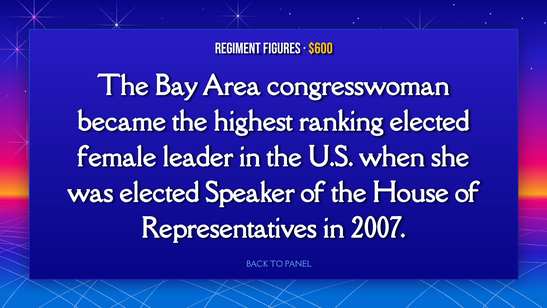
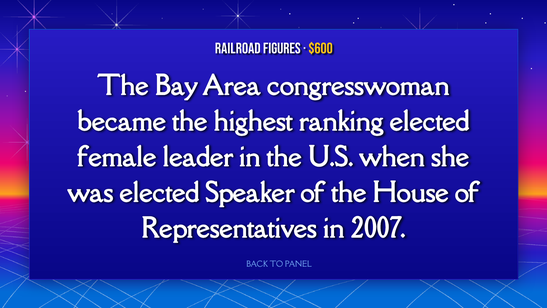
Regiment: Regiment -> Railroad (238, 48)
